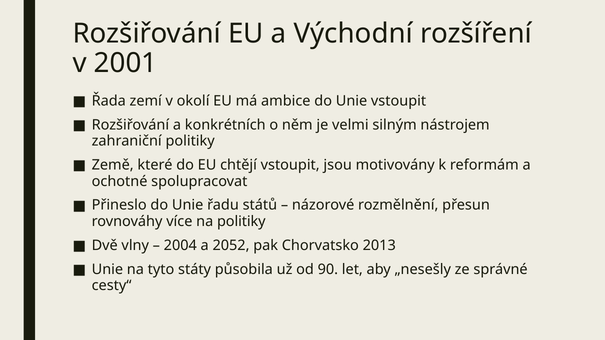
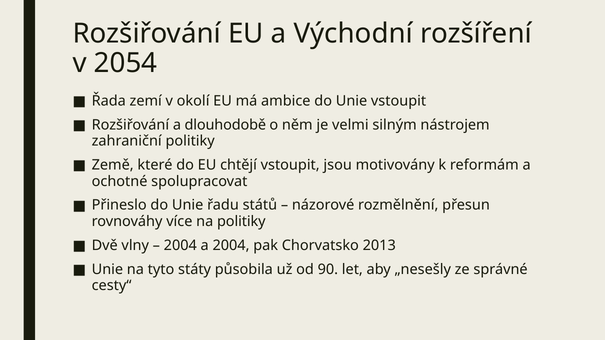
2001: 2001 -> 2054 (126, 63)
konkrétních: konkrétních -> dlouhodobě (225, 125)
a 2052: 2052 -> 2004 (231, 246)
